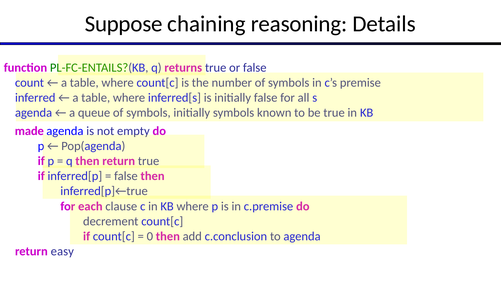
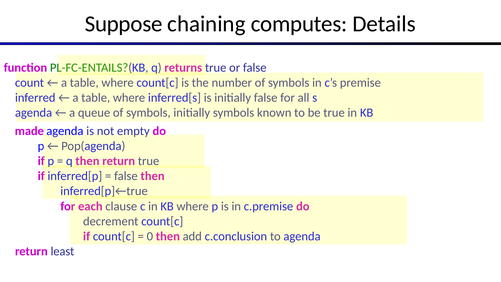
reasoning: reasoning -> computes (299, 24)
easy: easy -> least (62, 251)
